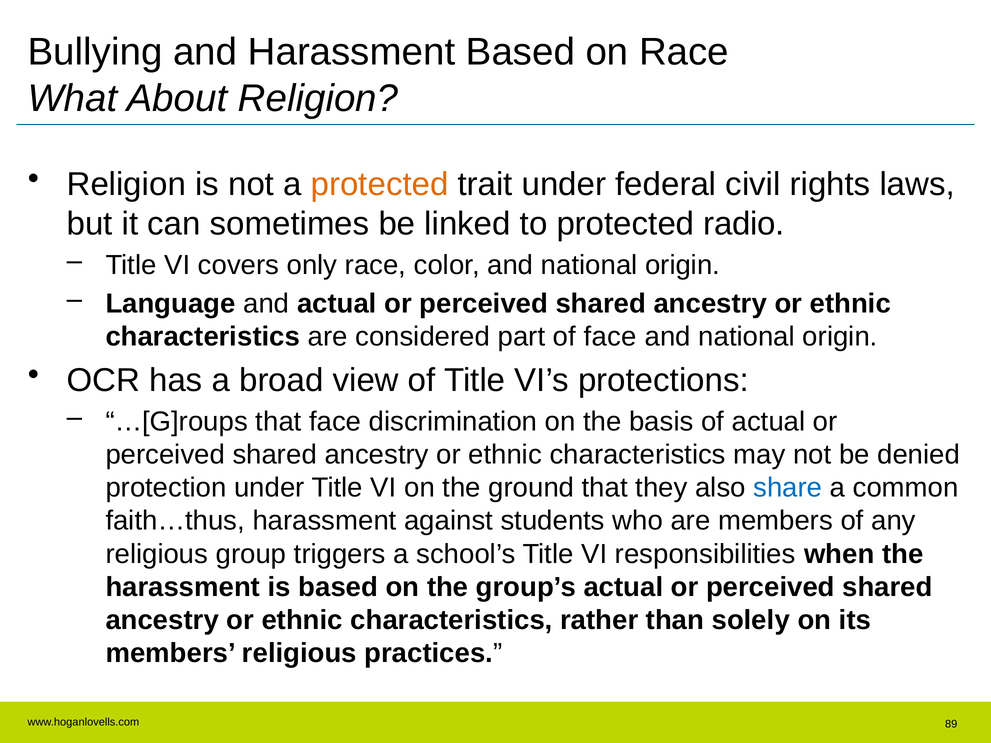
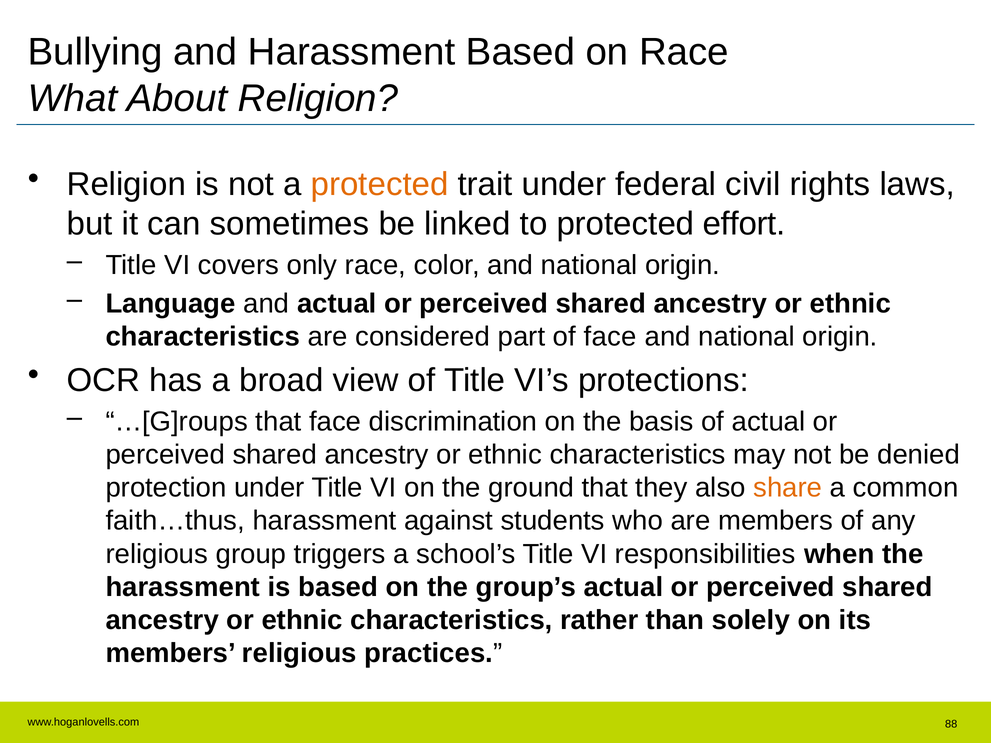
radio: radio -> effort (744, 224)
share colour: blue -> orange (788, 488)
89: 89 -> 88 (951, 724)
